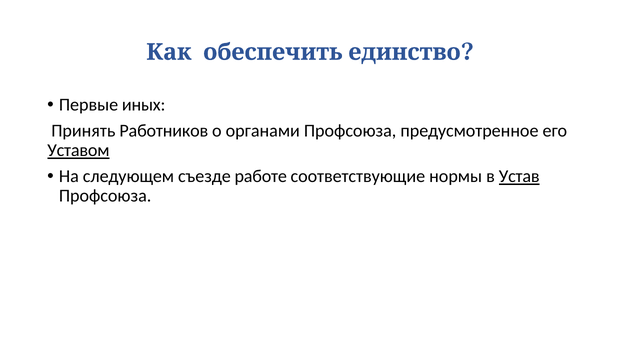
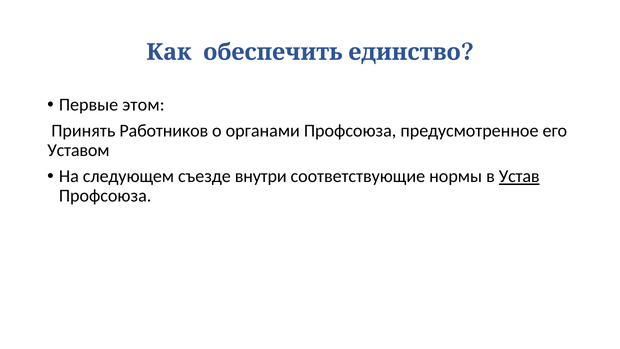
иных: иных -> этом (143, 105)
Уставом underline: present -> none (78, 150)
работе: работе -> внутри (261, 176)
